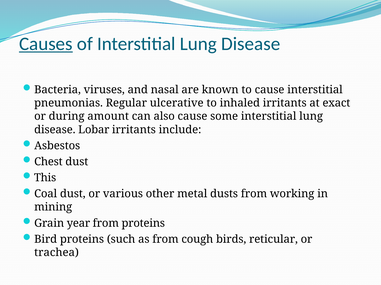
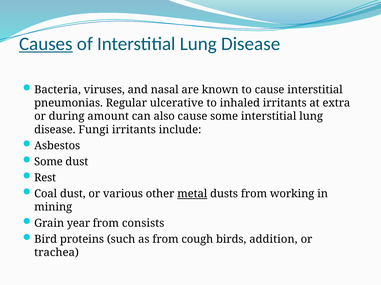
exact: exact -> extra (336, 103)
Lobar: Lobar -> Fungi (94, 130)
Chest: Chest -> Some (48, 162)
This: This -> Rest (45, 178)
metal underline: none -> present (192, 194)
from proteins: proteins -> consists (143, 224)
reticular: reticular -> addition (273, 240)
